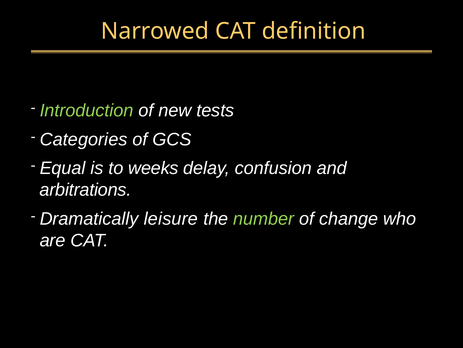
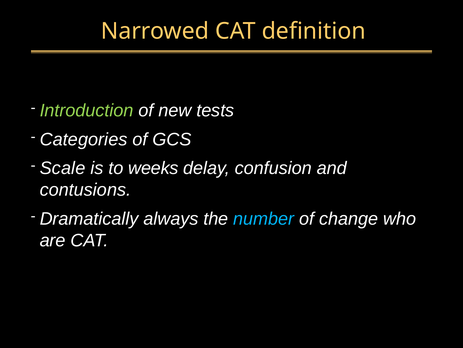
Equal: Equal -> Scale (63, 168)
arbitrations: arbitrations -> contusions (85, 190)
leisure: leisure -> always (171, 218)
number colour: light green -> light blue (264, 218)
